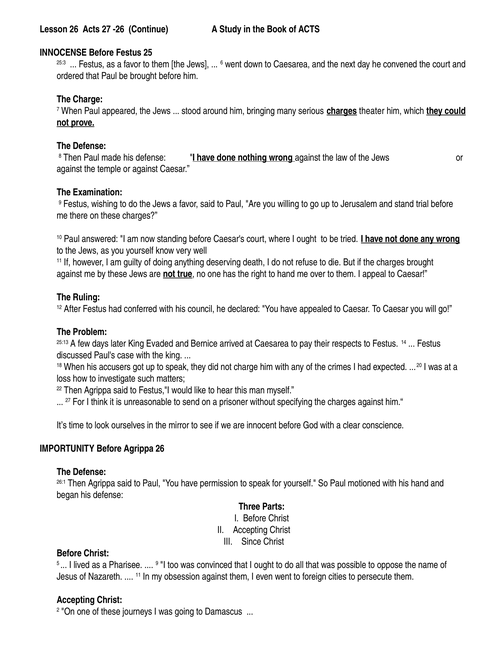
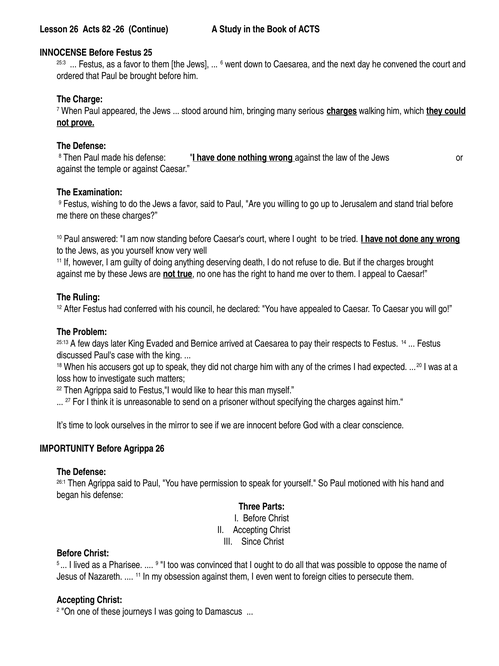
Acts 27: 27 -> 82 (106, 29)
theater: theater -> walking (372, 111)
